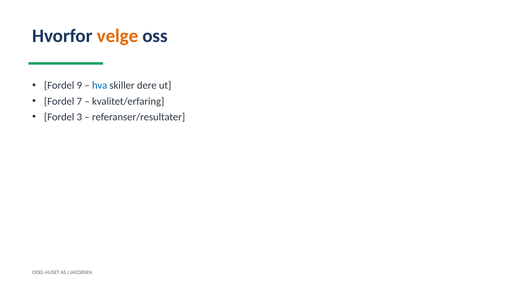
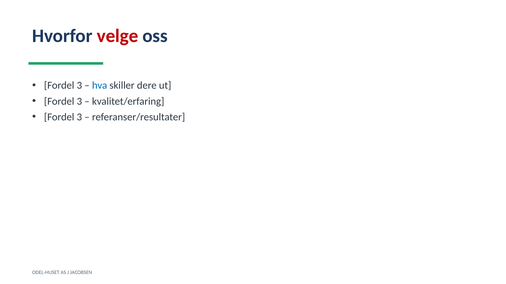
velge colour: orange -> red (118, 36)
9: 9 -> 3 (79, 86)
7: 7 -> 3 (79, 102)
